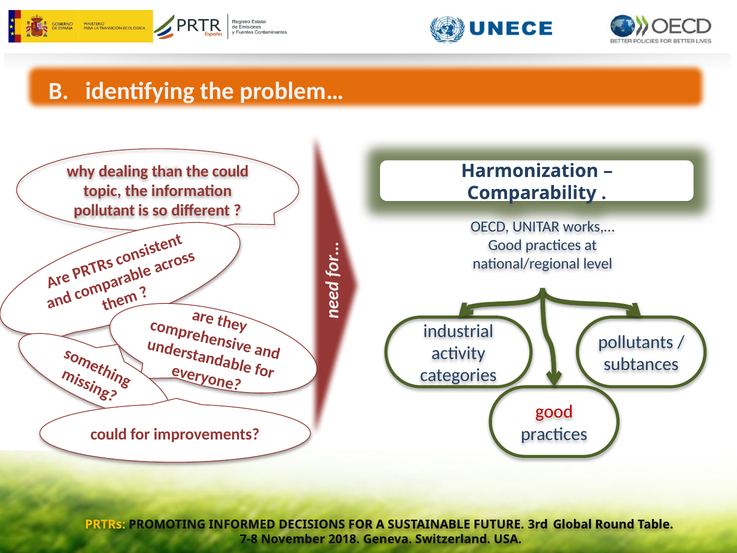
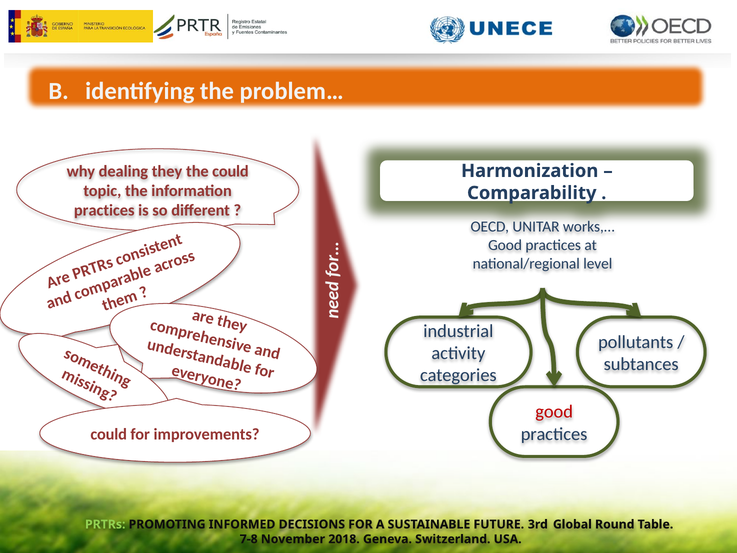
dealing than: than -> they (167, 171)
pollutant: pollutant -> practices (104, 210)
PRTRs colour: yellow -> light green (105, 524)
